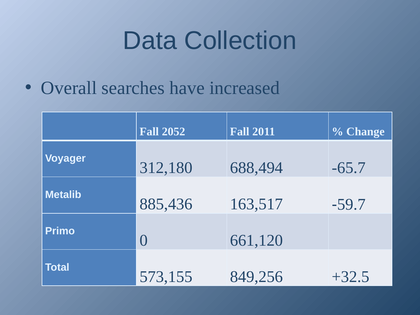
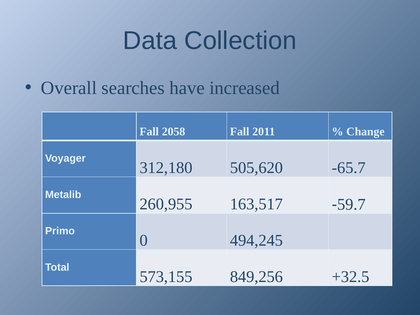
2052: 2052 -> 2058 (174, 132)
688,494: 688,494 -> 505,620 (256, 168)
885,436: 885,436 -> 260,955 (166, 204)
661,120: 661,120 -> 494,245 (256, 241)
